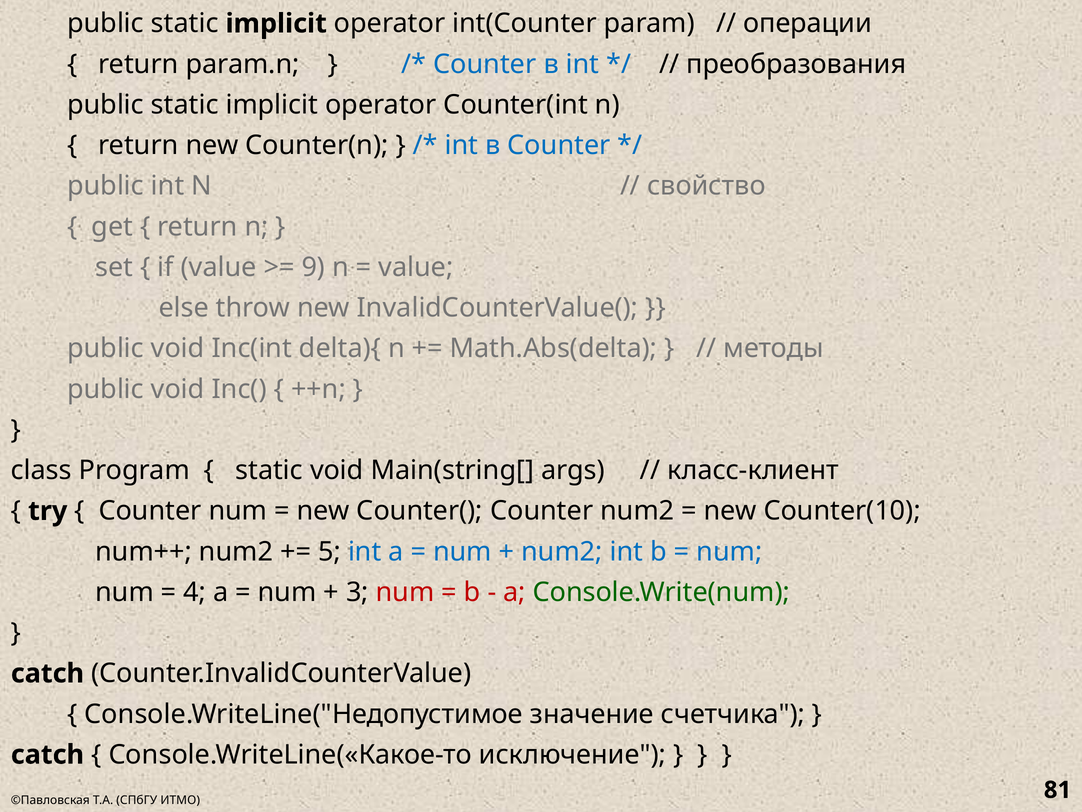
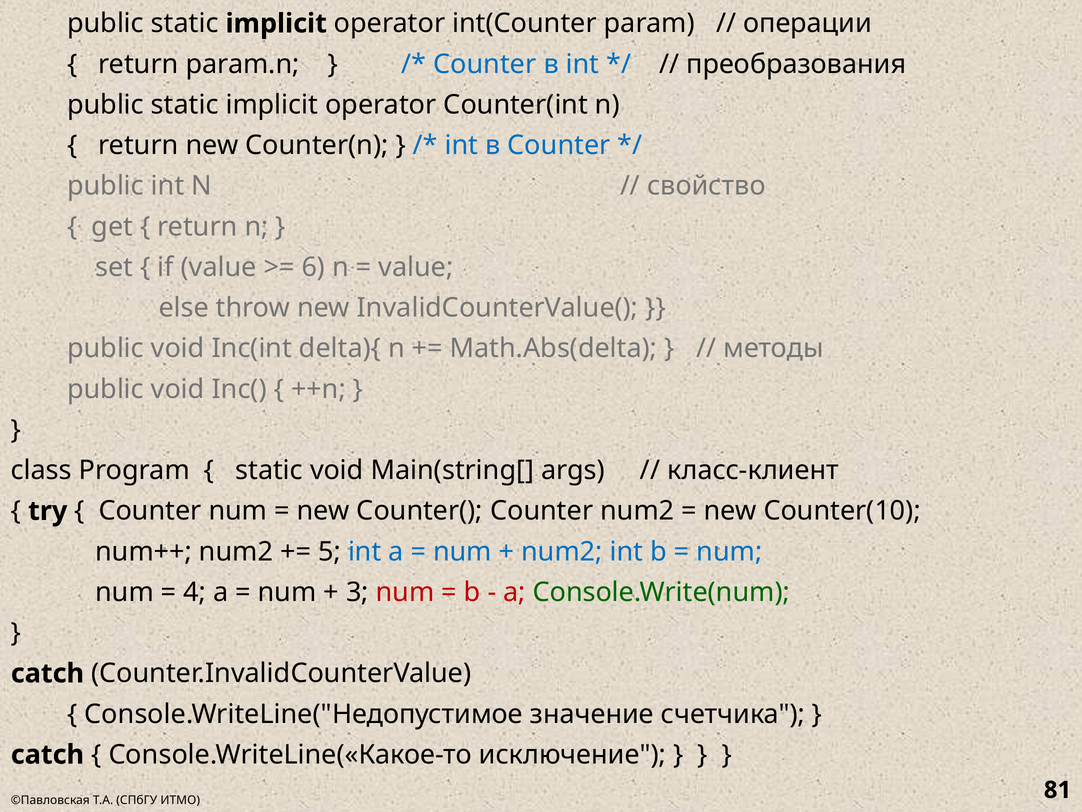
9: 9 -> 6 (313, 267)
